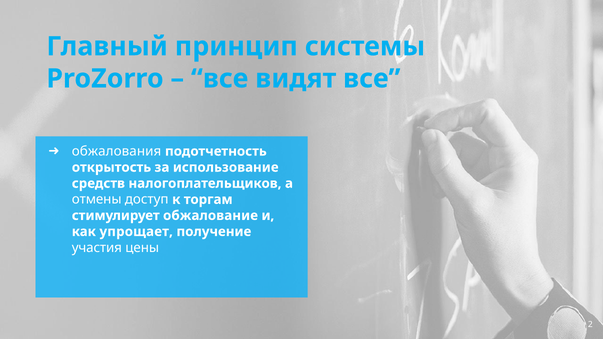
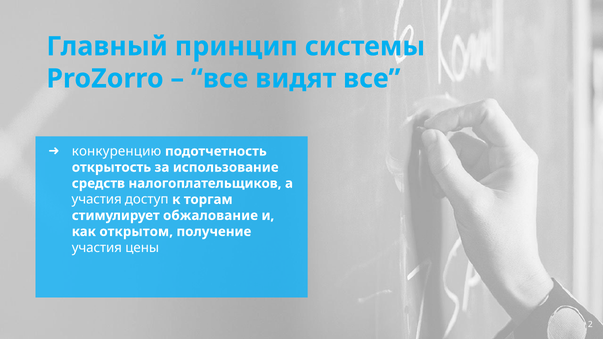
обжалования: обжалования -> конкуренцию (117, 151)
отмены: отмены -> участия (97, 200)
упрощает: упрощает -> открытом (136, 232)
